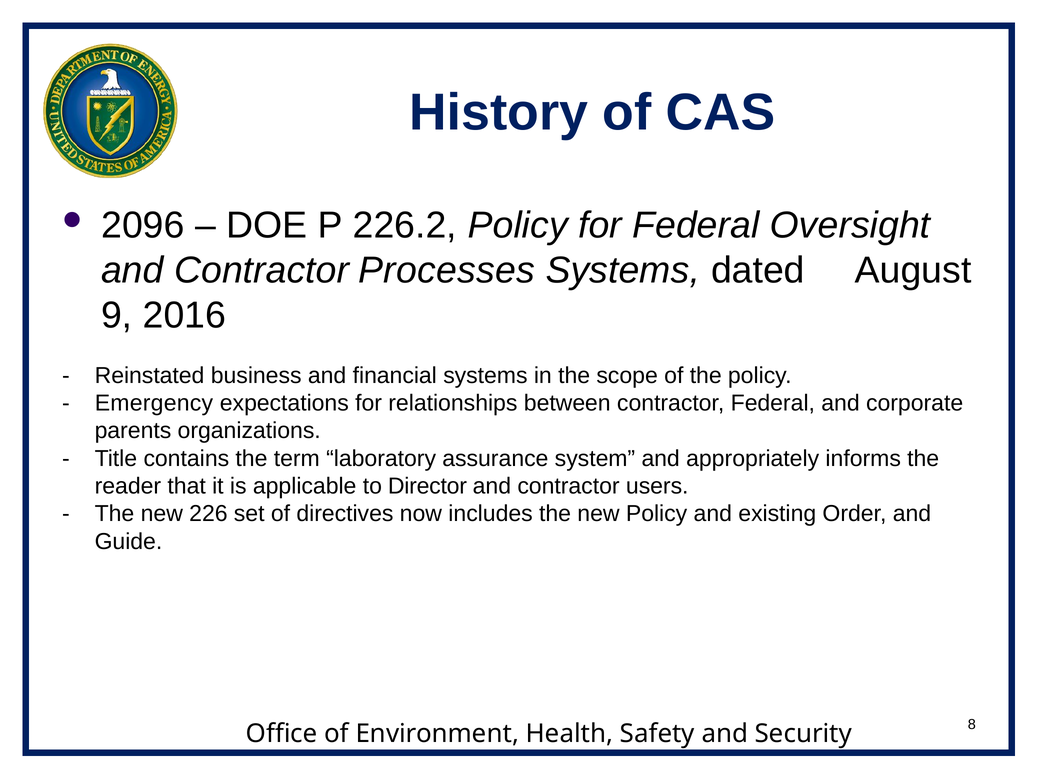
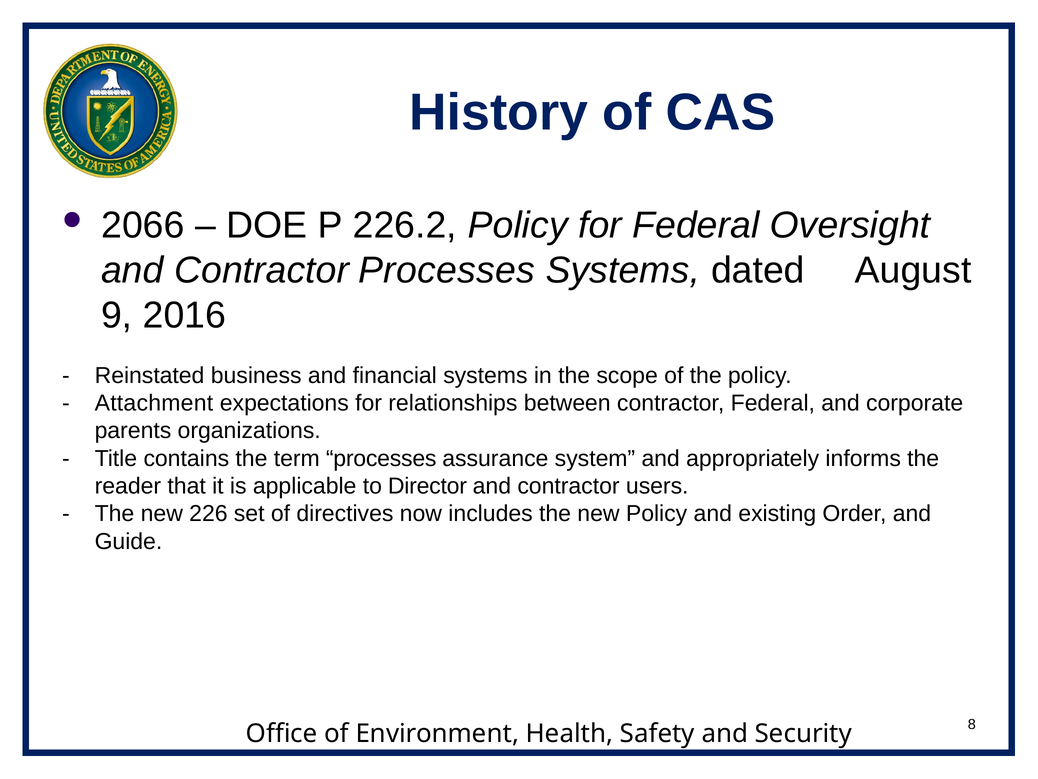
2096: 2096 -> 2066 (143, 225)
Emergency: Emergency -> Attachment (154, 403)
term laboratory: laboratory -> processes (381, 458)
